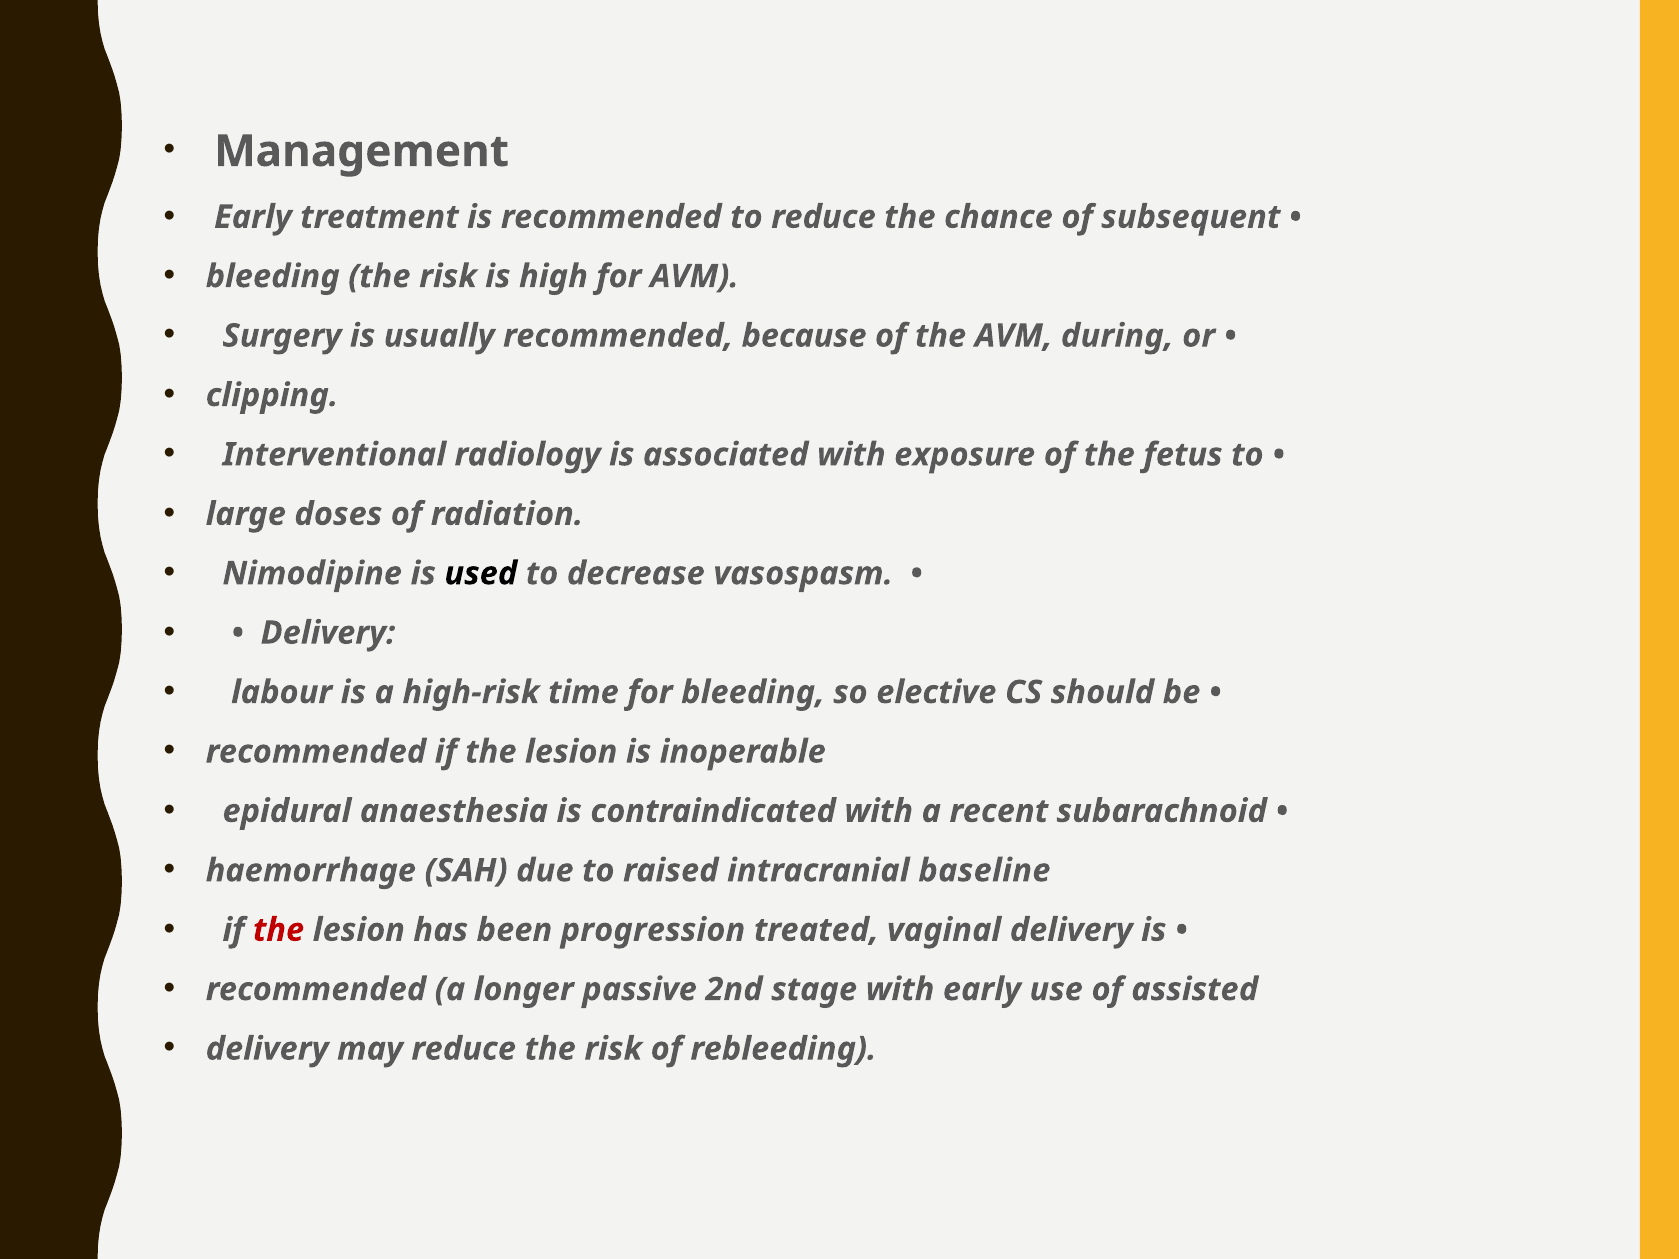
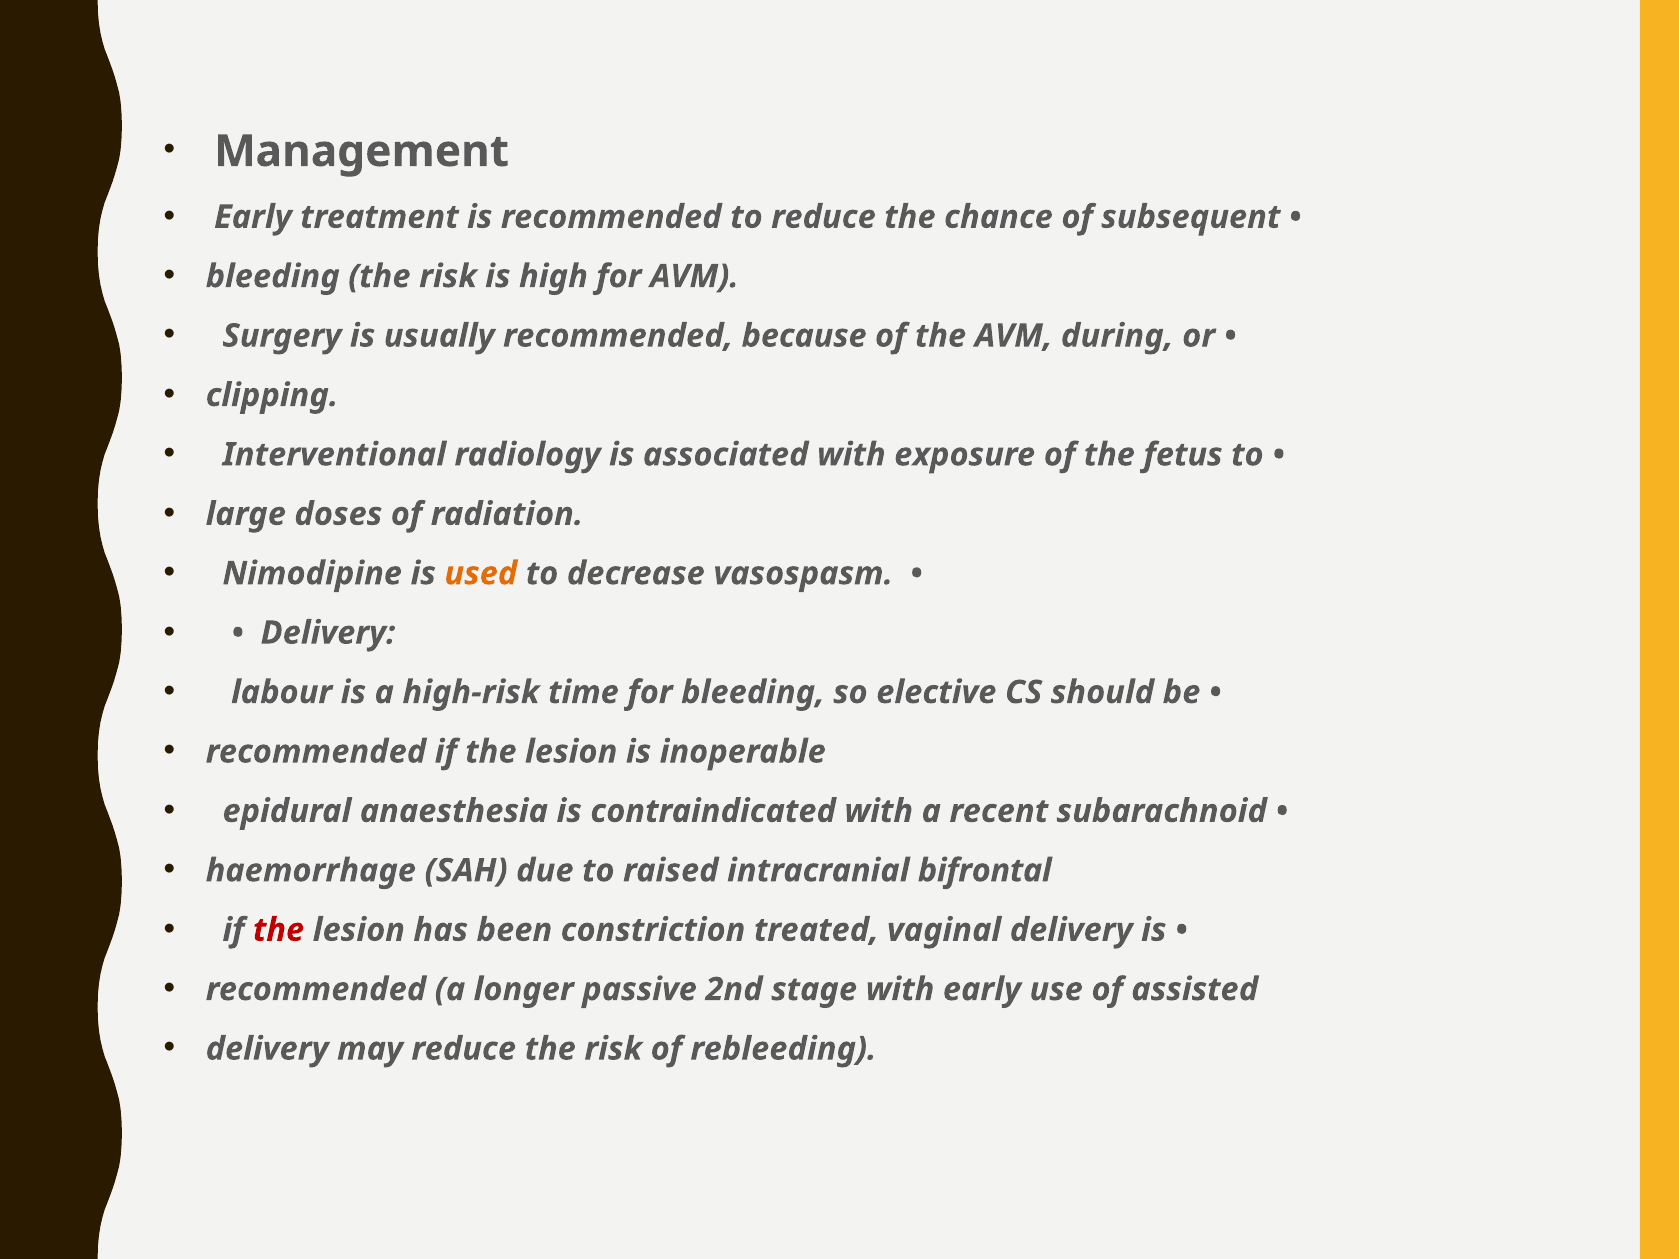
used colour: black -> orange (481, 574)
baseline: baseline -> bifrontal (985, 871)
progression: progression -> constriction (653, 930)
